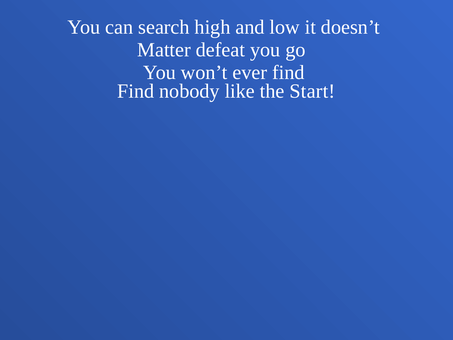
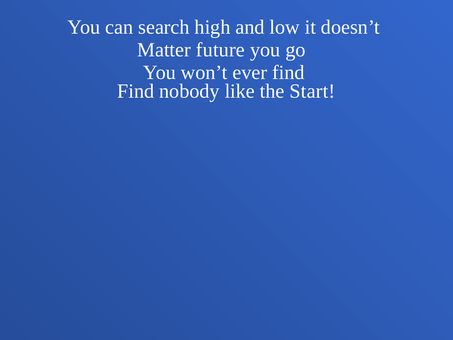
defeat: defeat -> future (220, 50)
